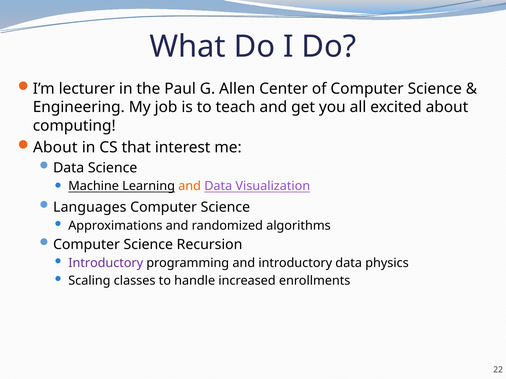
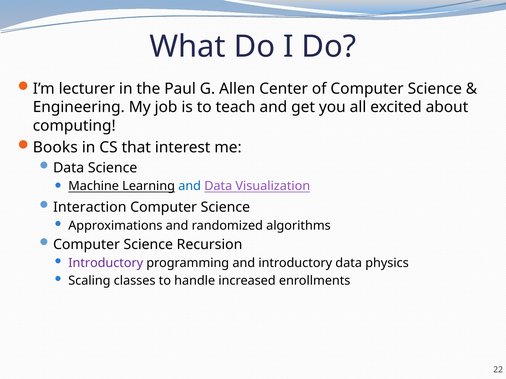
About: About -> Books (55, 148)
and colour: orange -> blue (190, 186)
Languages: Languages -> Interaction (90, 207)
